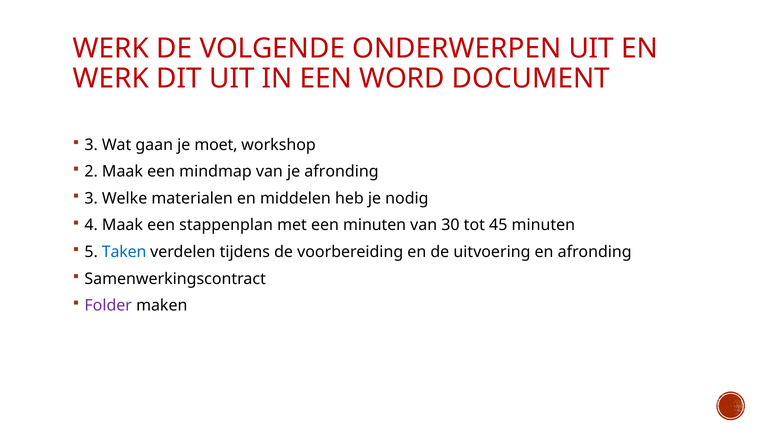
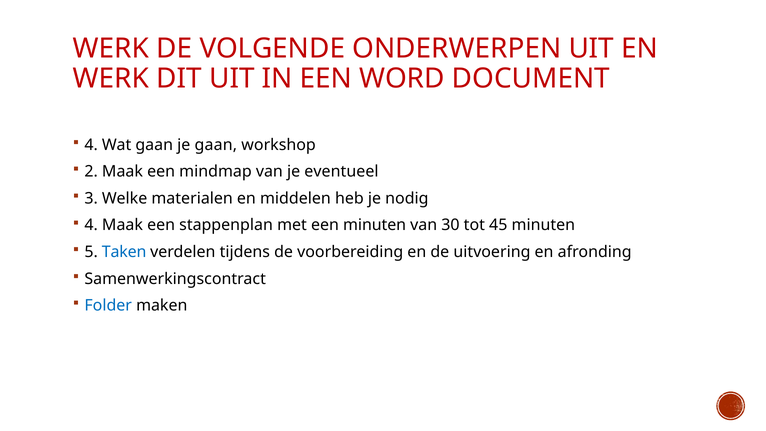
3: 3 -> 4 (91, 145)
je moet: moet -> gaan (216, 145)
je afronding: afronding -> eventueel (341, 171)
Folder colour: purple -> blue (108, 305)
